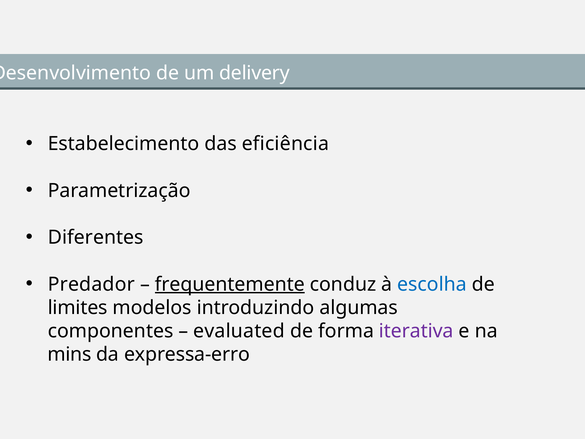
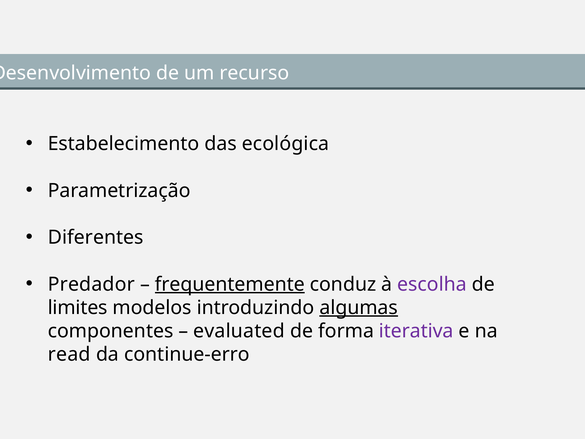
delivery: delivery -> recurso (254, 73)
eficiência: eficiência -> ecológica (285, 144)
escolha colour: blue -> purple (432, 284)
algumas underline: none -> present (359, 307)
mins: mins -> read (69, 354)
expressa-erro: expressa-erro -> continue-erro (187, 354)
